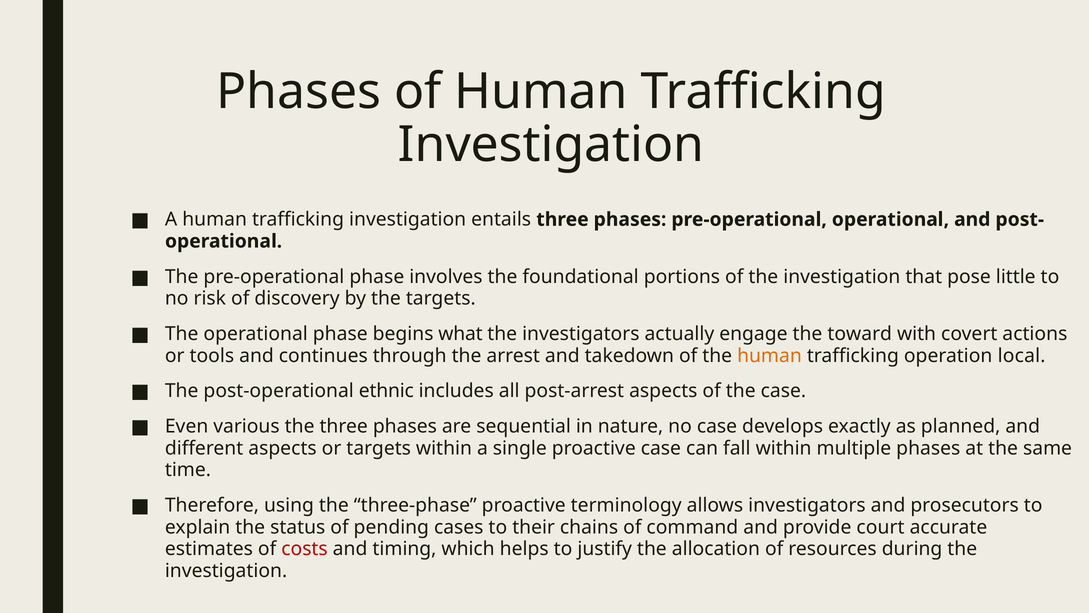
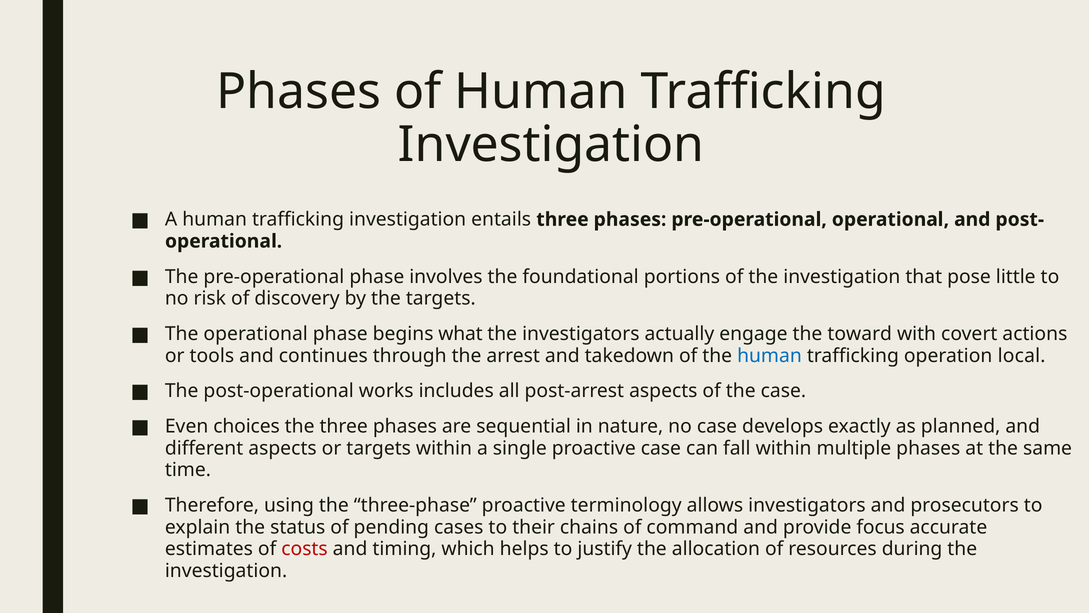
human colour: orange -> blue (769, 355)
ethnic: ethnic -> works (386, 391)
various: various -> choices (247, 426)
court: court -> focus (881, 527)
